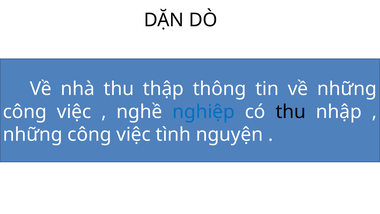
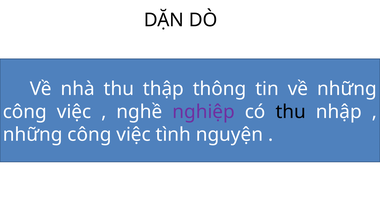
nghiệp colour: blue -> purple (204, 112)
